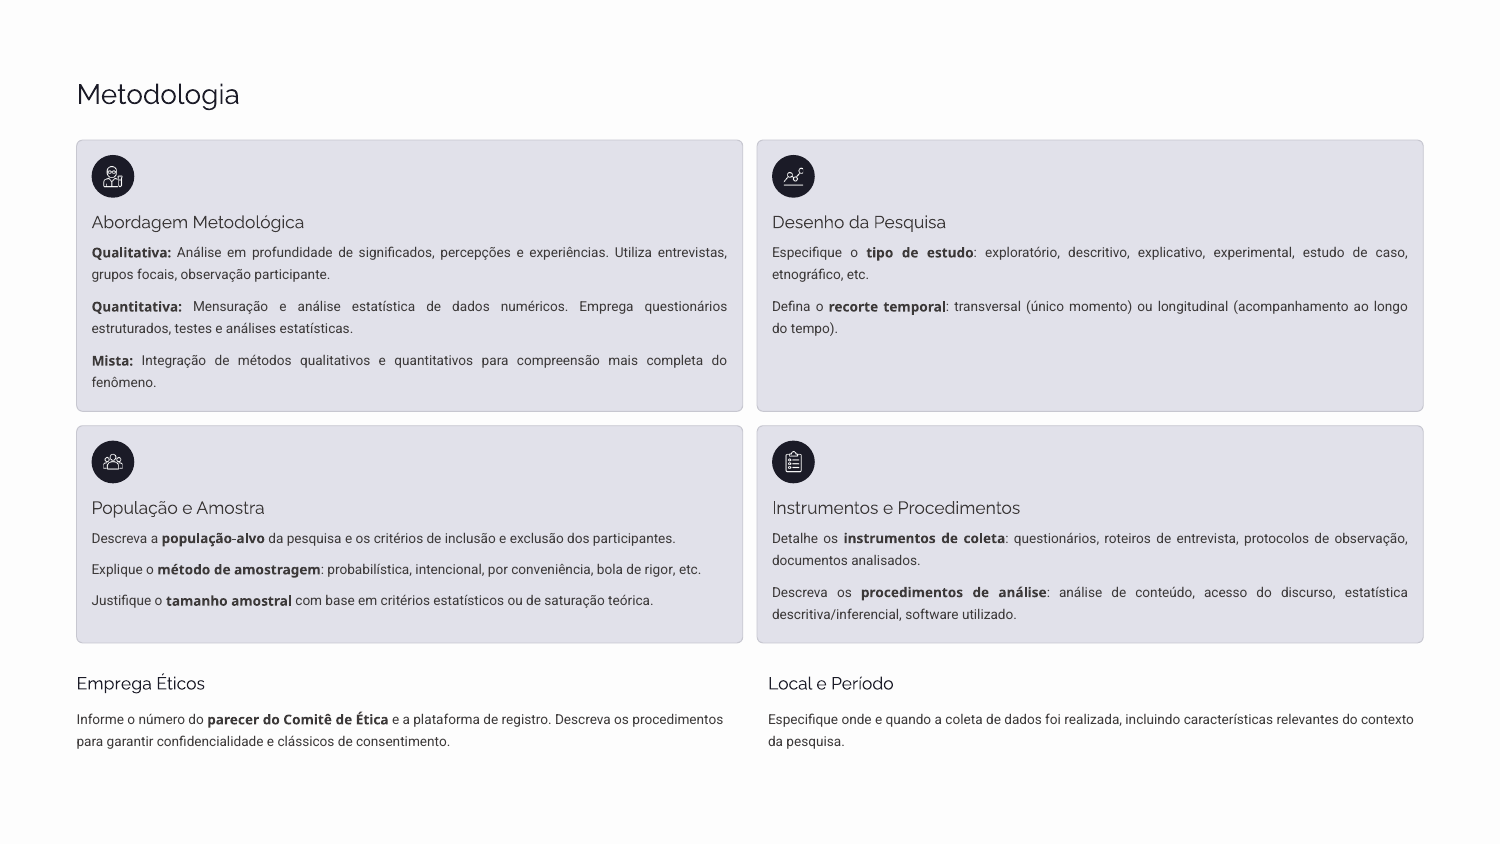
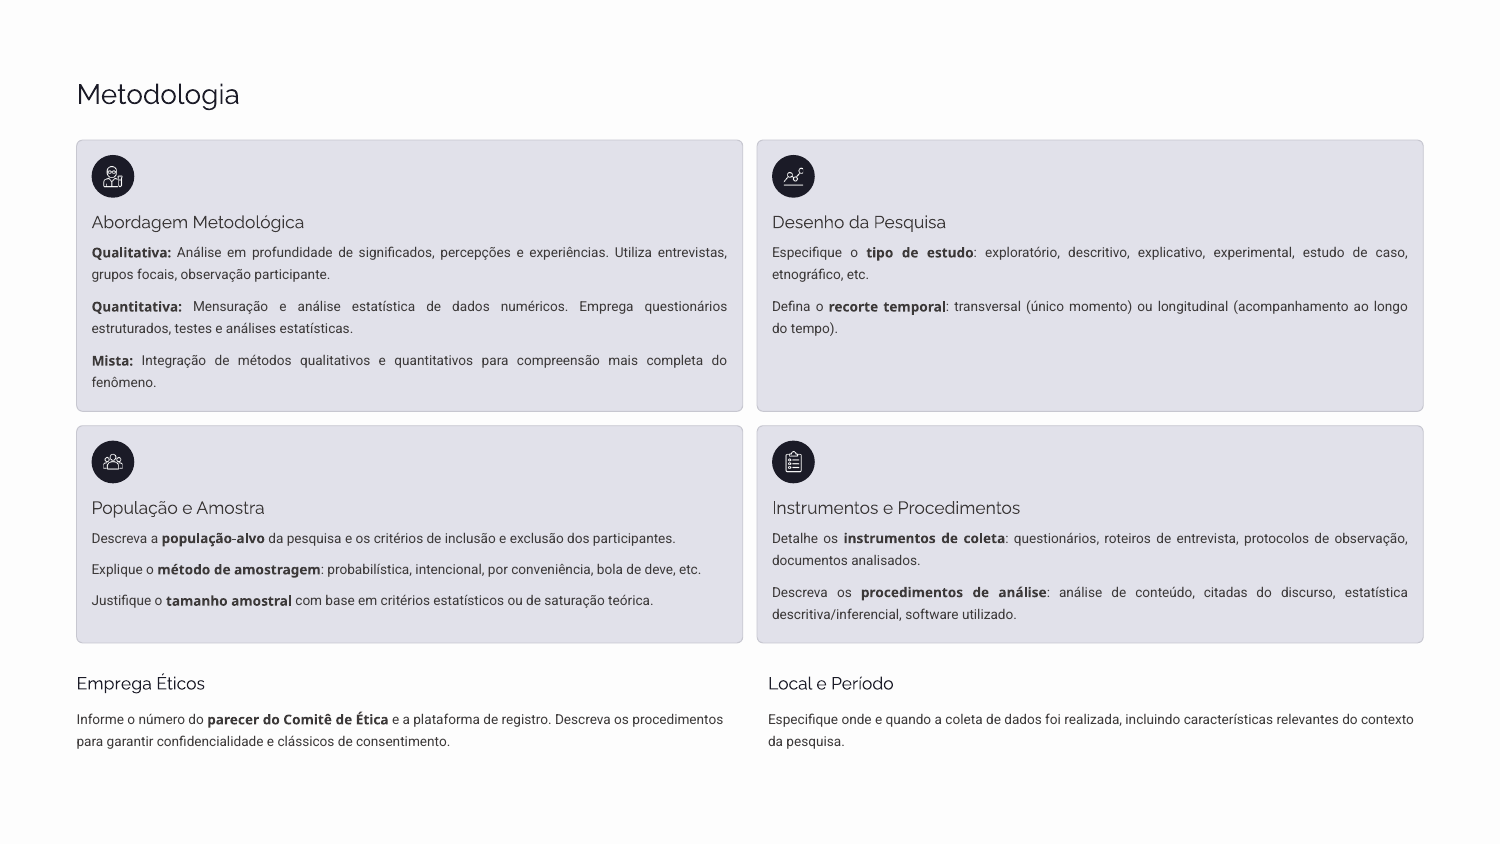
rigor: rigor -> deve (660, 570)
acesso: acesso -> citadas (1226, 592)
